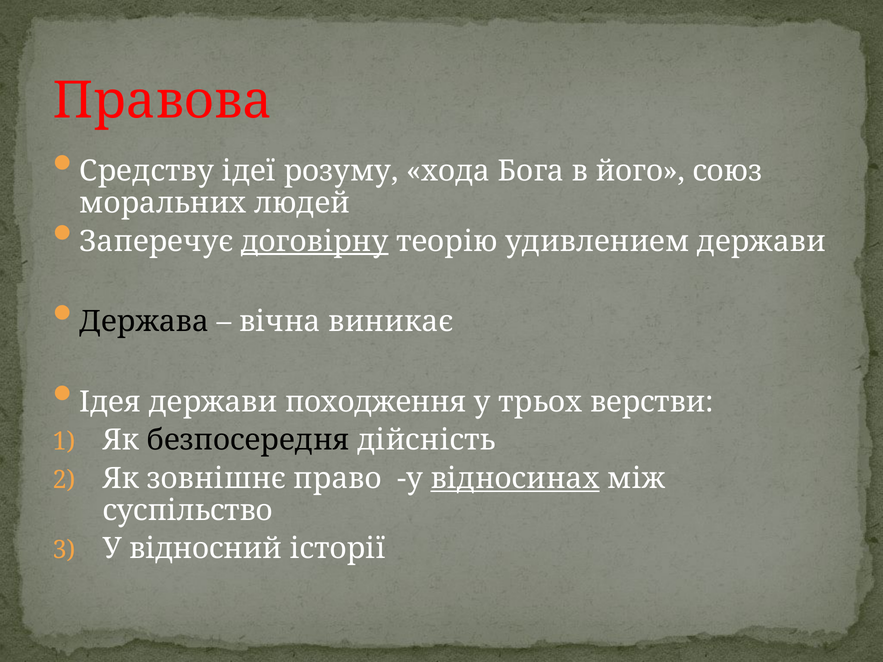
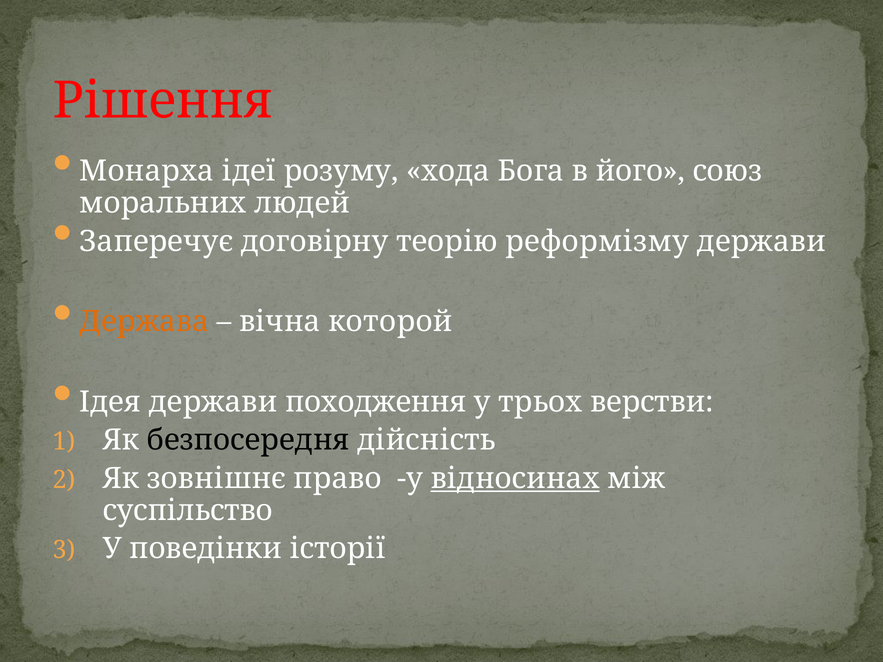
Правова: Правова -> Рішення (163, 101)
Средству: Средству -> Монарха (147, 171)
договірну underline: present -> none (315, 241)
удивлением: удивлением -> реформізму (597, 241)
Держава colour: black -> orange (144, 322)
виникає: виникає -> которой (390, 322)
відносний: відносний -> поведінки (206, 549)
